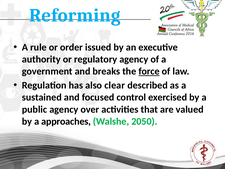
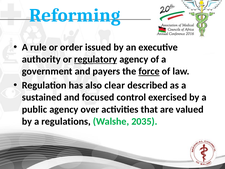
regulatory underline: none -> present (96, 59)
breaks: breaks -> payers (106, 71)
approaches: approaches -> regulations (66, 121)
2050: 2050 -> 2035 (144, 121)
